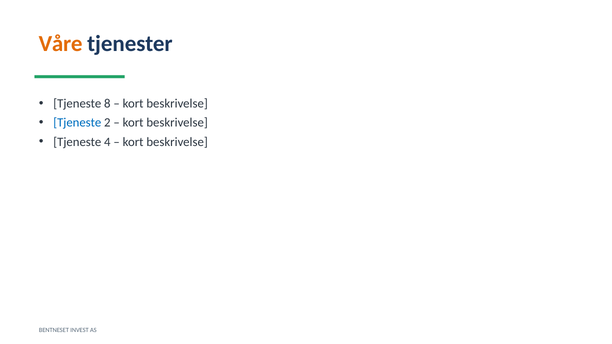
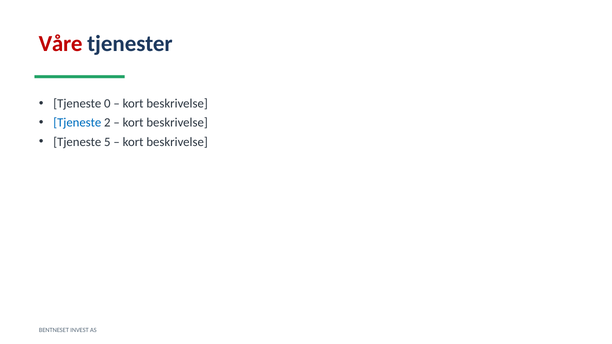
Våre colour: orange -> red (61, 44)
8: 8 -> 0 (107, 104)
4: 4 -> 5 (107, 142)
